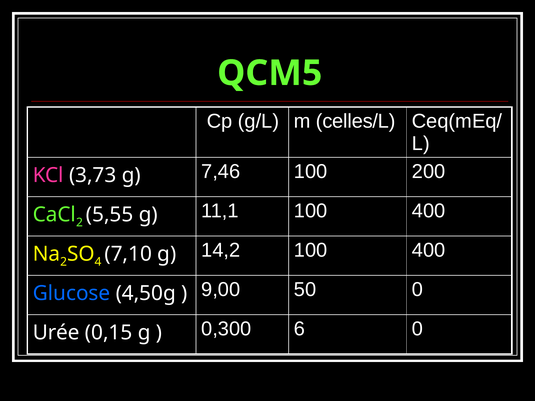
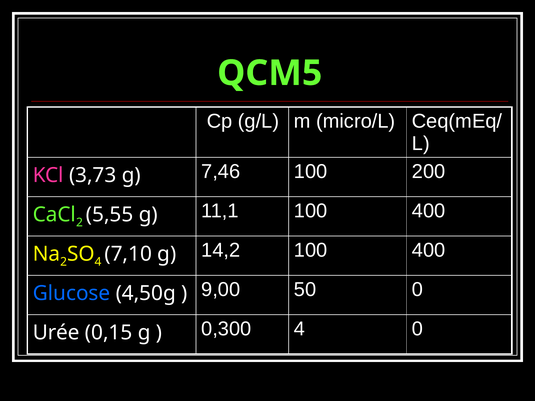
celles/L: celles/L -> micro/L (356, 121)
0,300 6: 6 -> 4 (299, 329)
